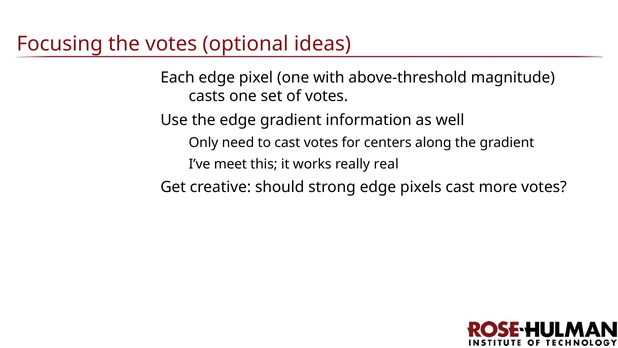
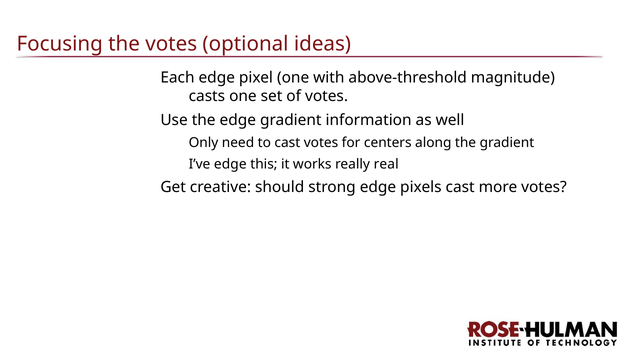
I’ve meet: meet -> edge (230, 164)
